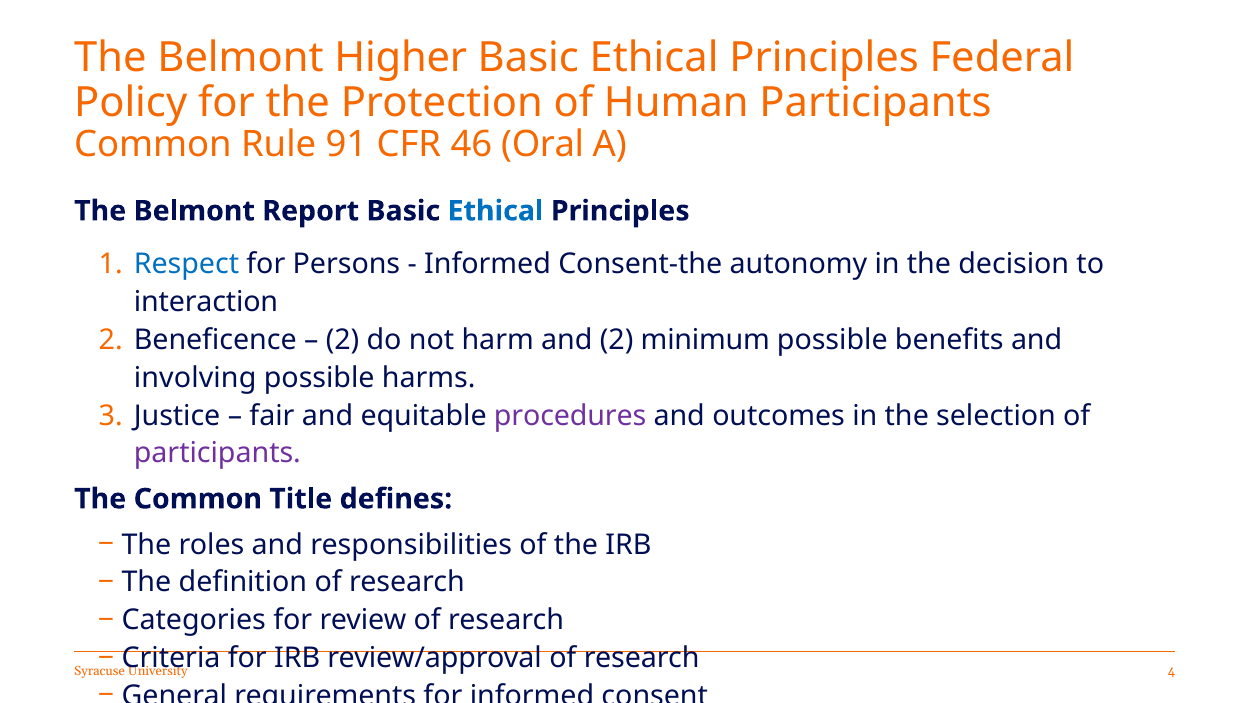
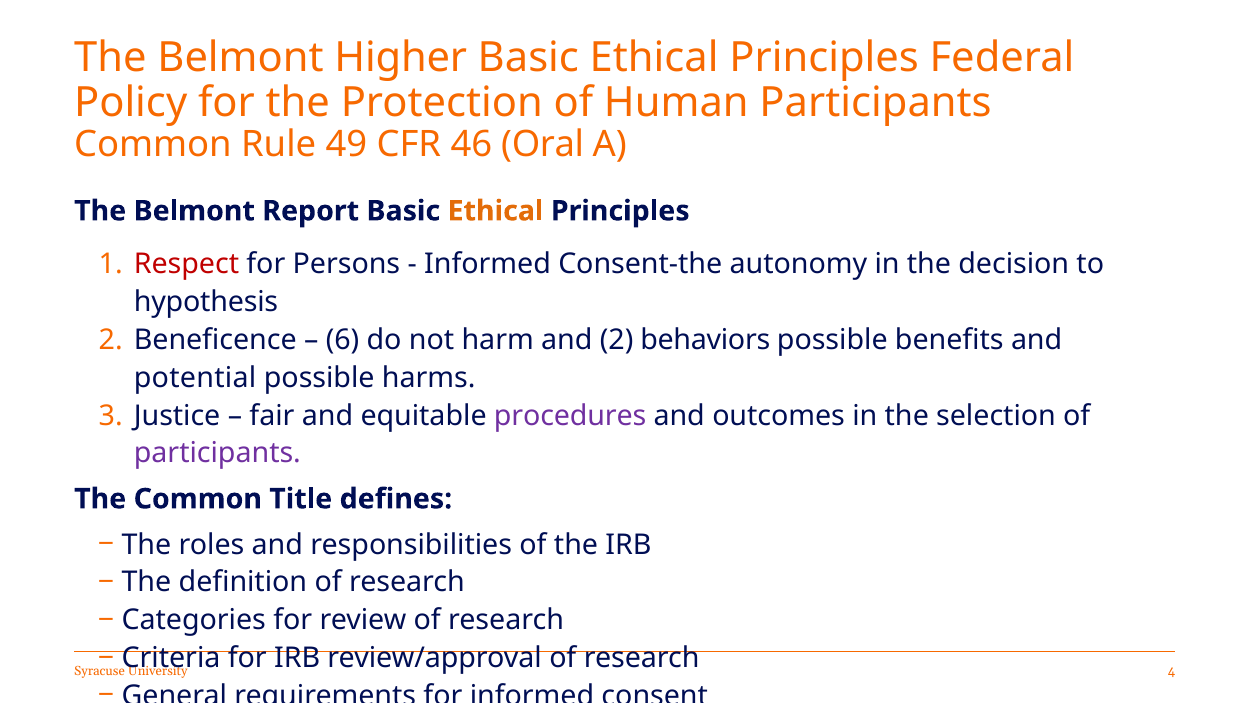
91: 91 -> 49 (346, 145)
Ethical colour: blue -> orange (496, 211)
Respect colour: blue -> red (186, 264)
interaction: interaction -> hypothesis (206, 302)
2: 2 -> 6 (343, 340)
minimum: minimum -> behaviors (705, 340)
involving: involving -> potential (195, 378)
